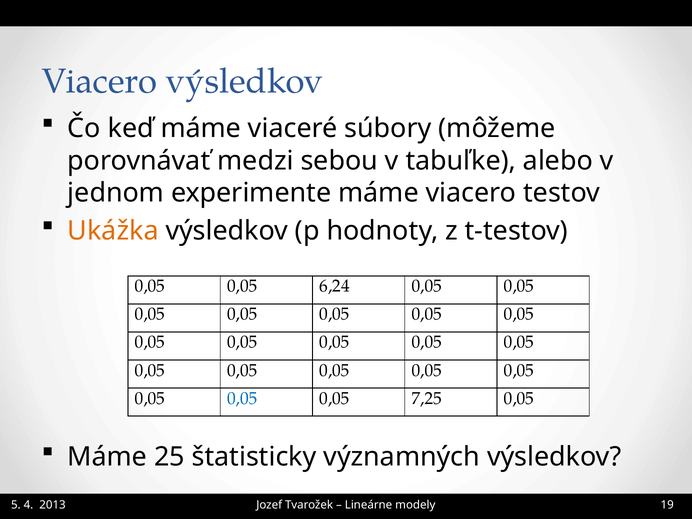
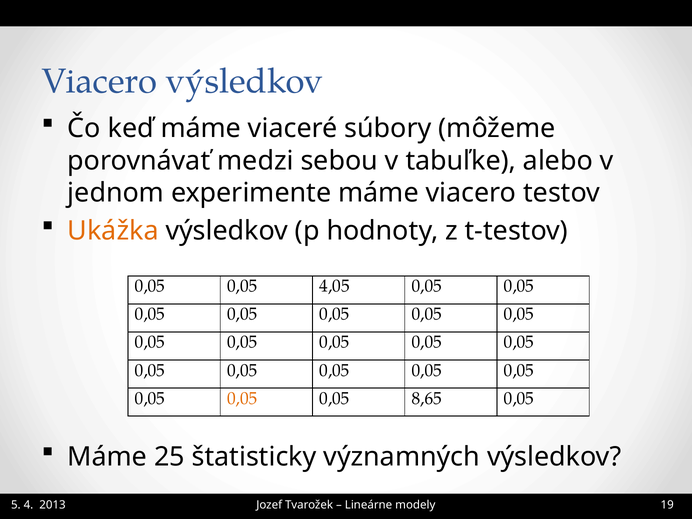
6,24: 6,24 -> 4,05 (335, 286)
0,05 colour: blue -> orange (242, 398)
7,25: 7,25 -> 8,65 (427, 398)
